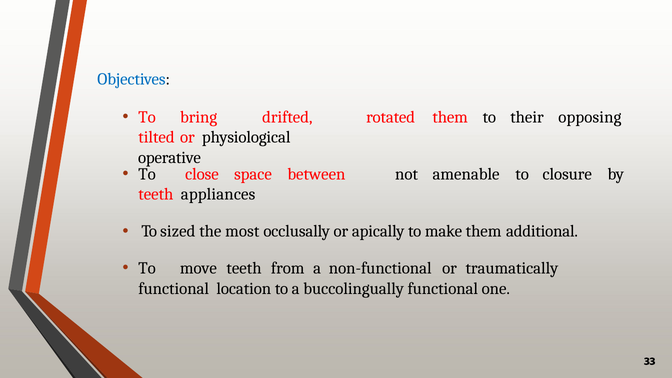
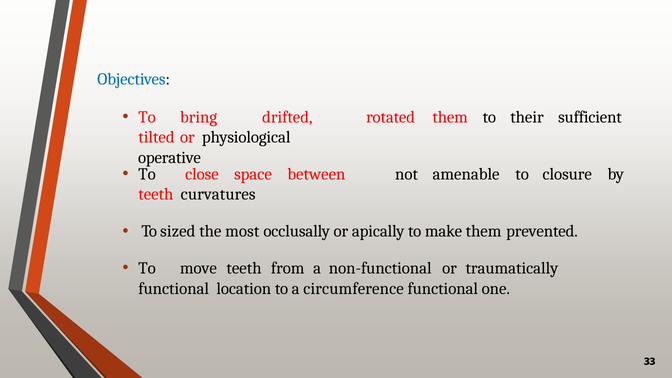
opposing: opposing -> sufficient (590, 117)
appliances: appliances -> curvatures (218, 194)
additional: additional -> prevented (542, 231)
buccolingually: buccolingually -> circumference (354, 289)
